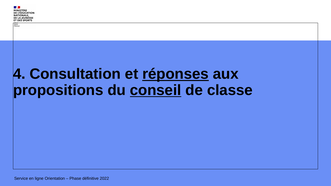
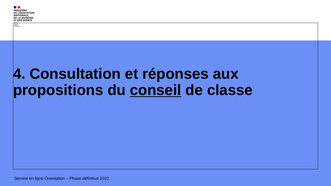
réponses underline: present -> none (176, 74)
